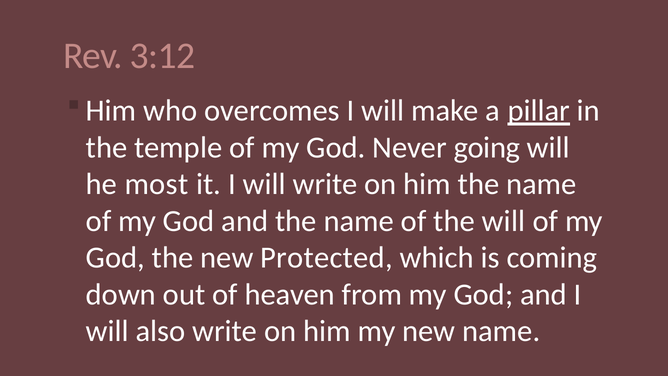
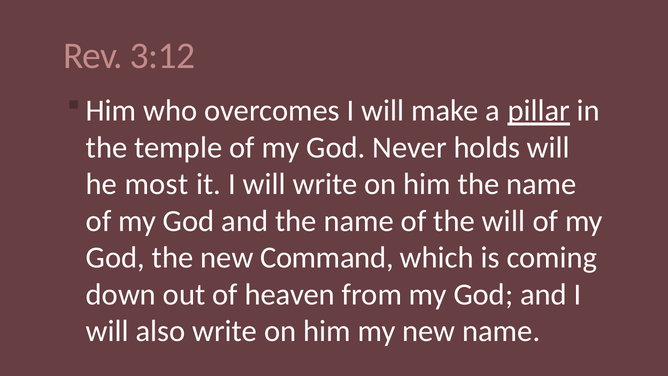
going: going -> holds (487, 147)
Protected: Protected -> Command (327, 258)
